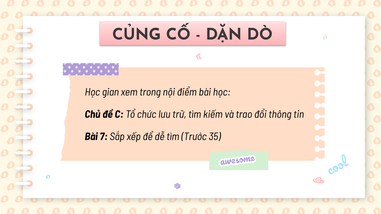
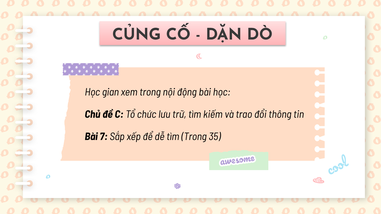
điểm: điểm -> động (187, 92)
tìm Trước: Trước -> Trong (194, 137)
